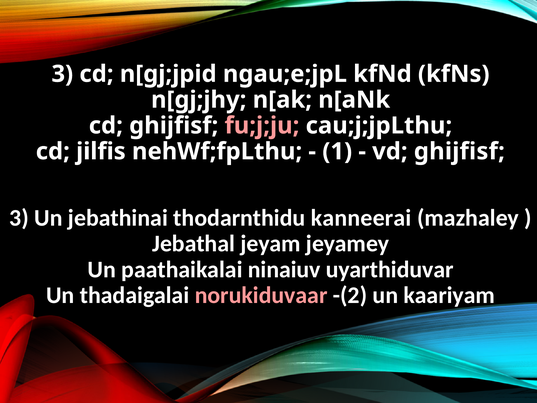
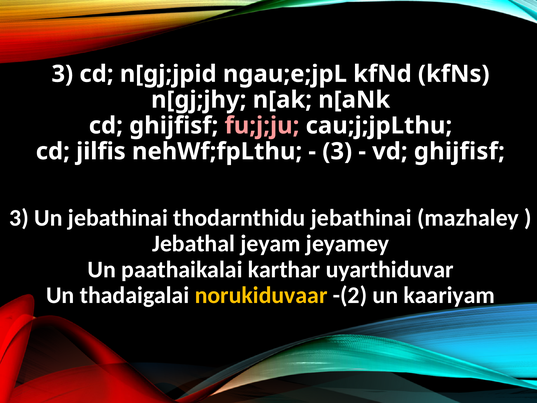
1: 1 -> 3 (337, 151)
thodarnthidu kanneerai: kanneerai -> jebathinai (361, 218)
ninaiuv: ninaiuv -> karthar (284, 269)
norukiduvaar colour: pink -> yellow (261, 295)
